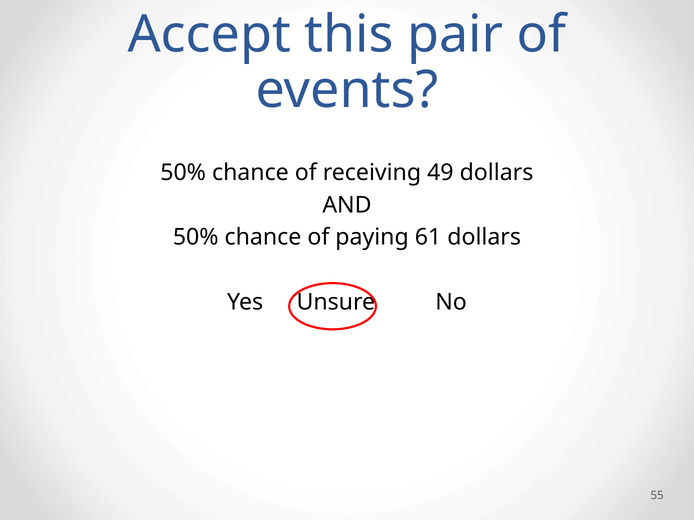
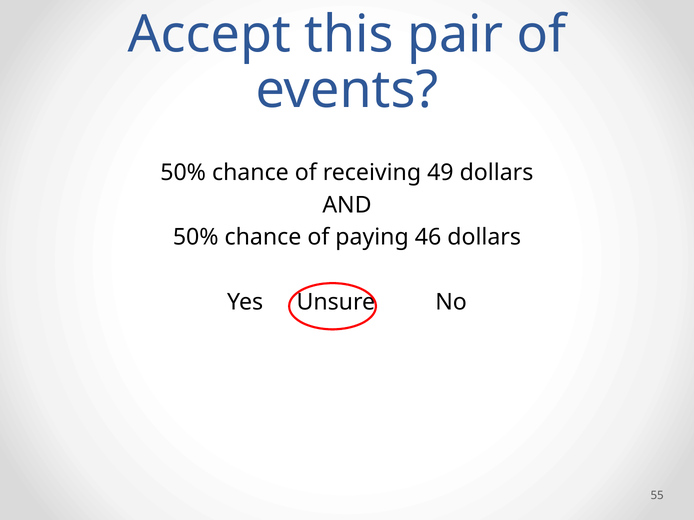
61: 61 -> 46 (428, 238)
